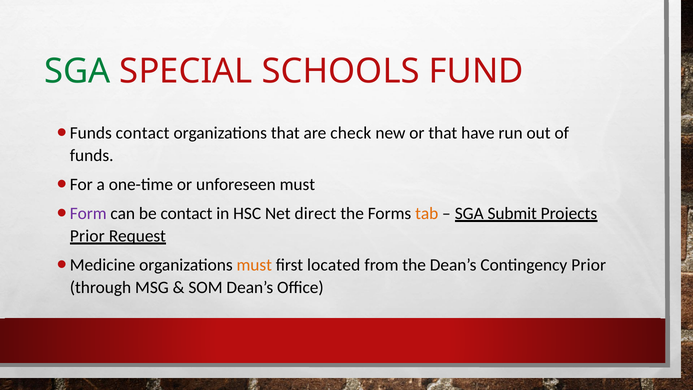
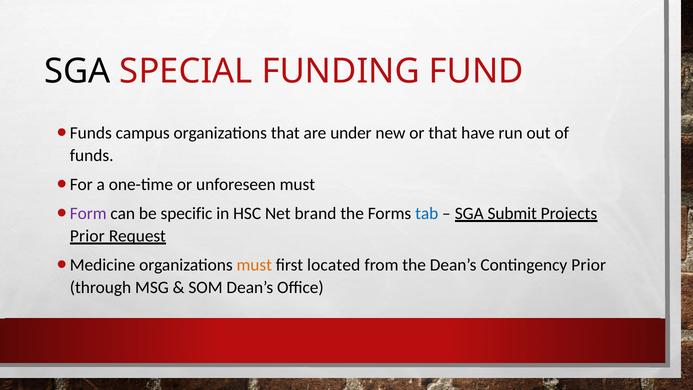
SGA colour: green -> black (77, 72)
SCHOOLS: SCHOOLS -> FUNDING (341, 72)
Funds contact: contact -> campus (143, 133)
check: check -> under (351, 133)
be contact: contact -> specific (186, 213)
direct: direct -> brand (315, 213)
tab colour: orange -> blue (427, 213)
